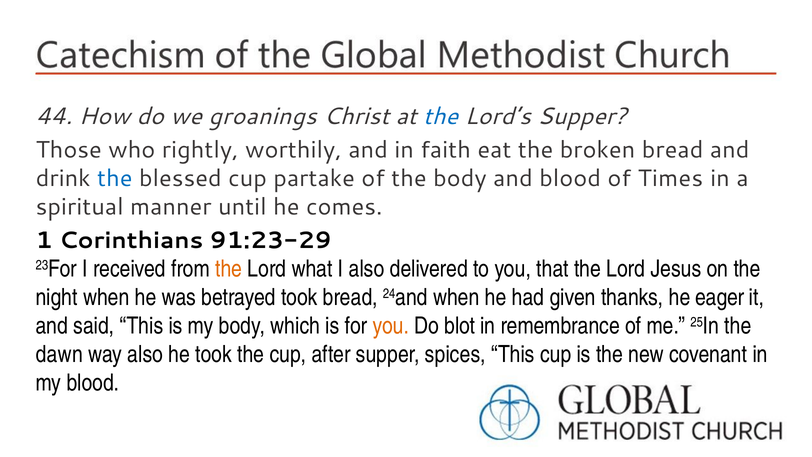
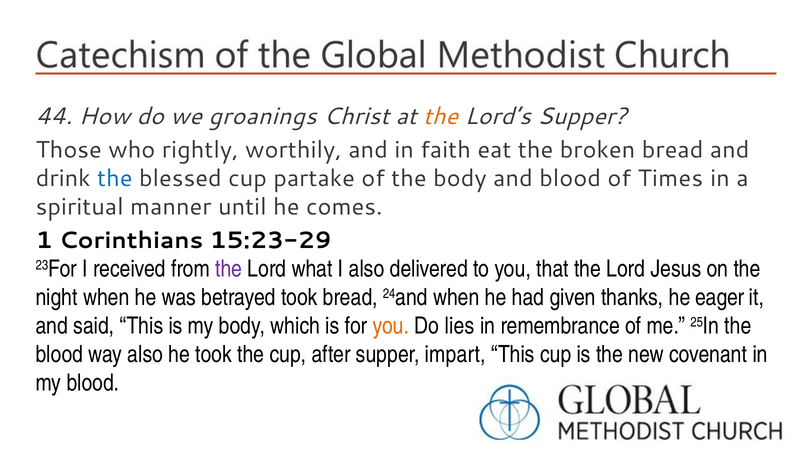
the colour: blue -> orange (441, 116)
91:23-29: 91:23-29 -> 15:23-29 (271, 240)
the colour: orange -> purple (229, 269)
blot: blot -> lies (460, 326)
dawn: dawn -> blood (59, 354)
spices: spices -> impart (455, 354)
